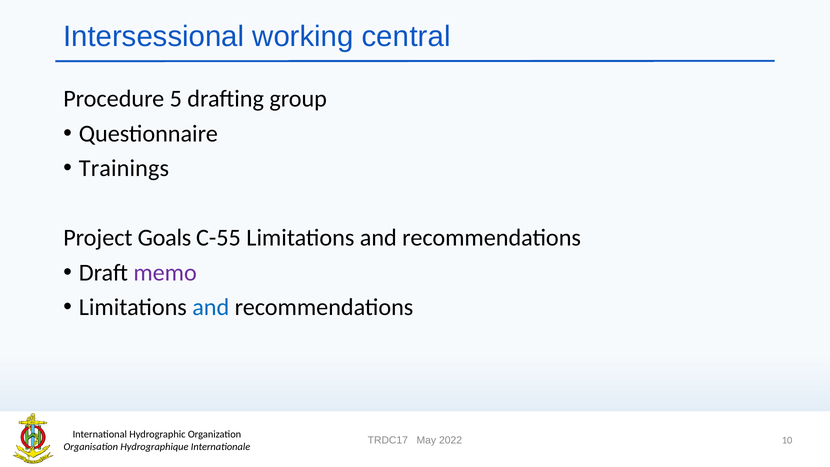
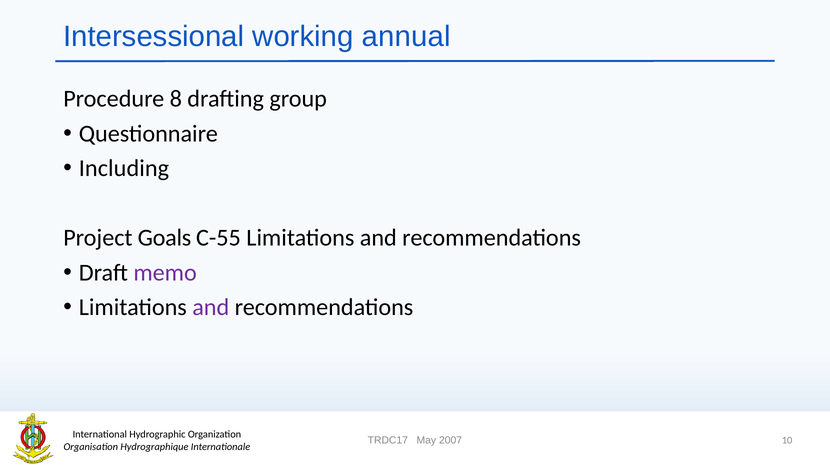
central: central -> annual (406, 36)
5: 5 -> 8 (176, 99)
Trainings: Trainings -> Including (124, 168)
and colour: blue -> purple (211, 307)
2022: 2022 -> 2007 (451, 440)
